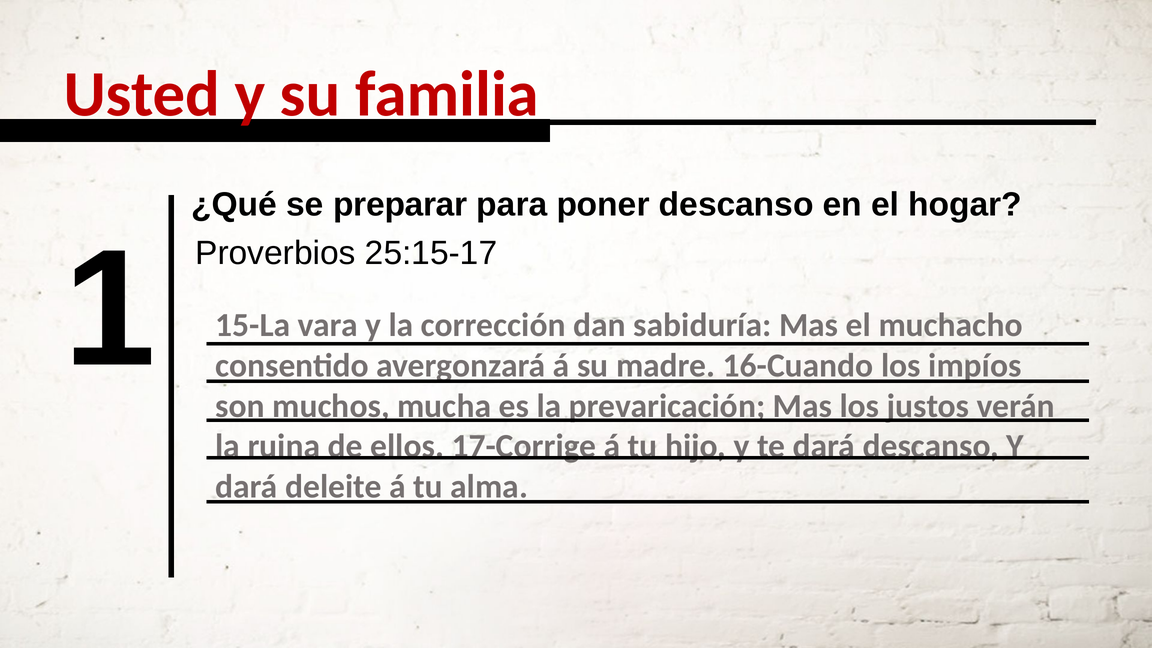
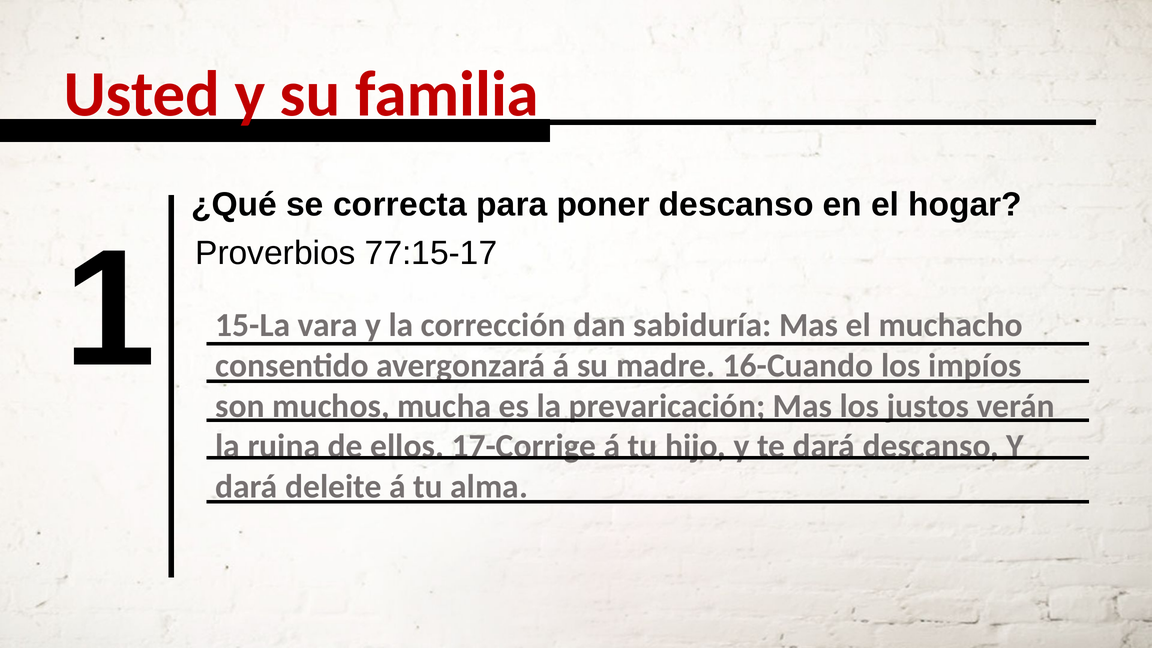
preparar: preparar -> correcta (400, 205)
25:15-17: 25:15-17 -> 77:15-17 (431, 253)
